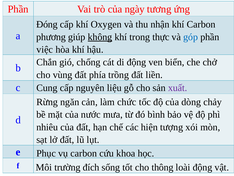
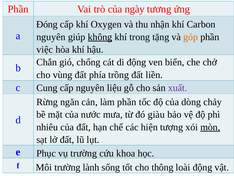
phương: phương -> nguyên (51, 37)
thực: thực -> tặng (161, 37)
góp colour: blue -> orange (191, 37)
làm chức: chức -> phần (127, 102)
bình: bình -> giàu (156, 114)
mòn underline: none -> present (210, 127)
vụ carbon: carbon -> trường (84, 153)
đích: đích -> lành (91, 167)
